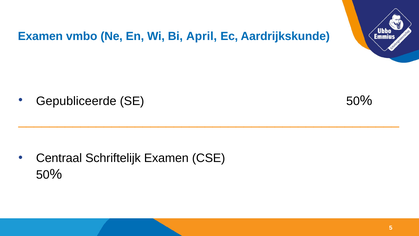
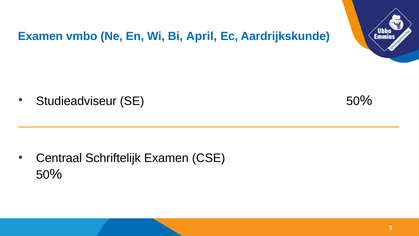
Gepubliceerde: Gepubliceerde -> Studieadviseur (76, 101)
